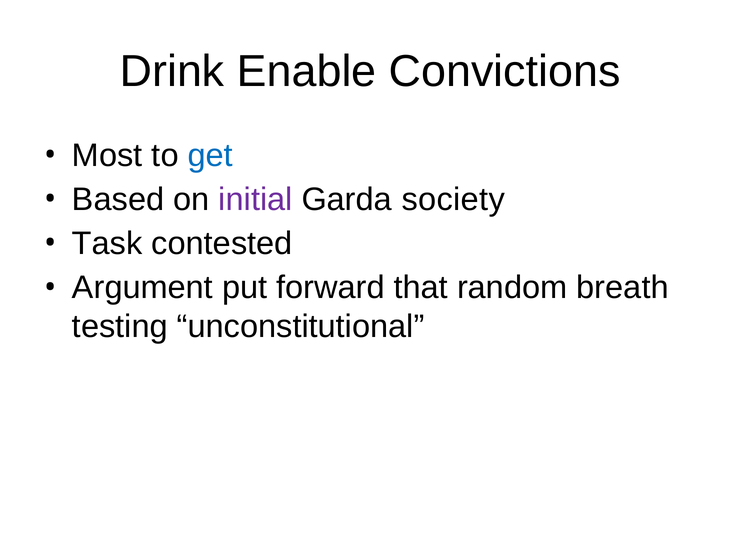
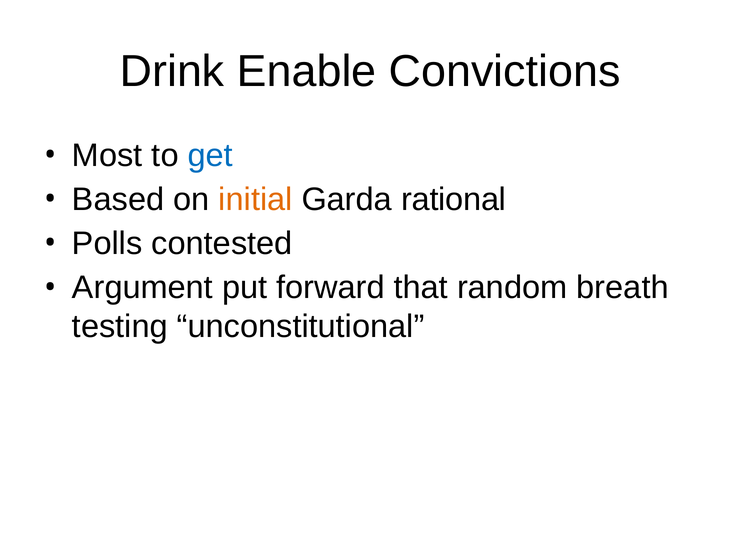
initial colour: purple -> orange (256, 200)
society: society -> rational (454, 200)
Task: Task -> Polls (107, 244)
